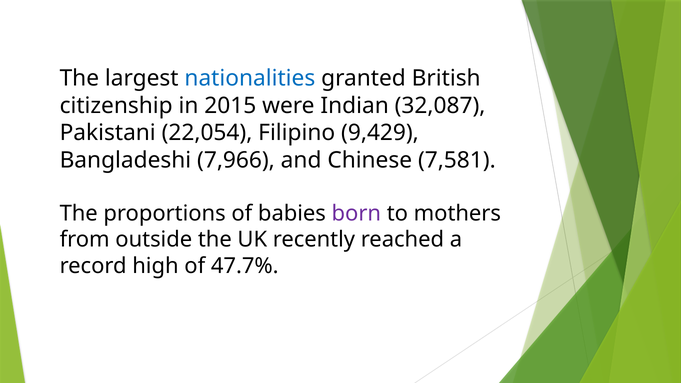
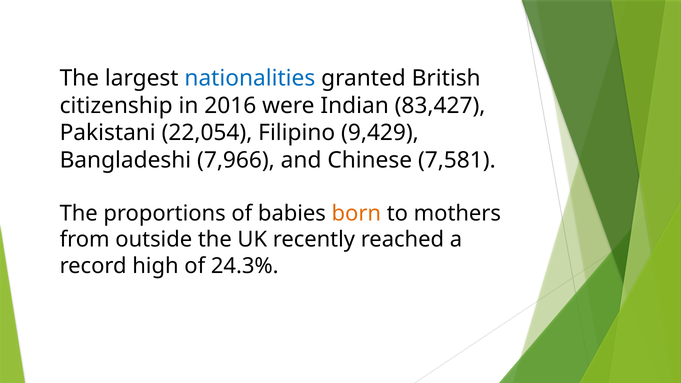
2015: 2015 -> 2016 (230, 106)
32,087: 32,087 -> 83,427 (440, 106)
born colour: purple -> orange (356, 213)
47.7%: 47.7% -> 24.3% (245, 266)
